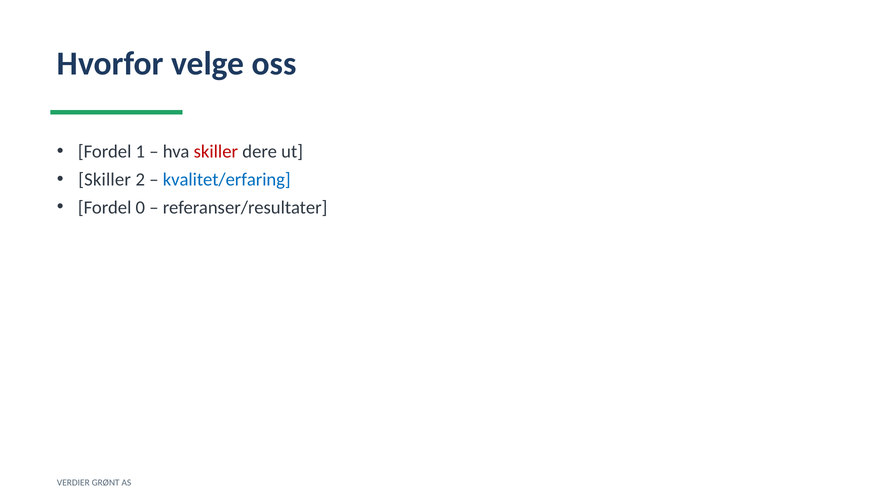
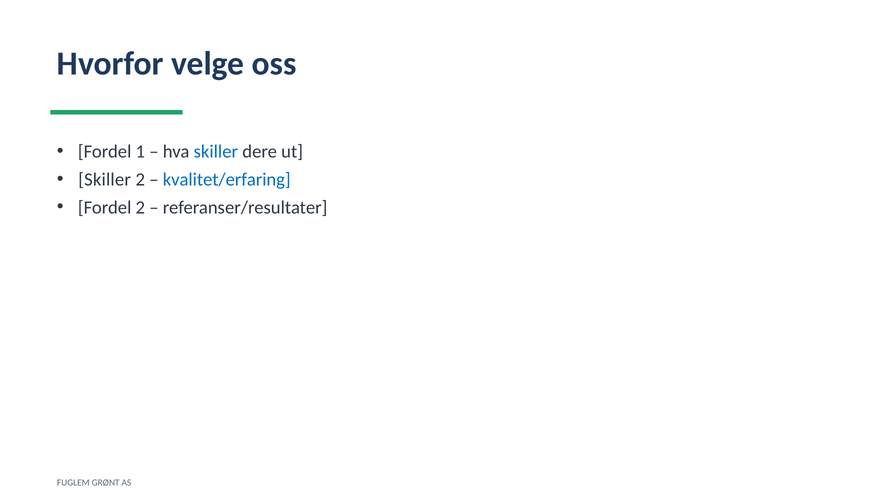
skiller colour: red -> blue (216, 152)
Fordel 0: 0 -> 2 (140, 208)
VERDIER: VERDIER -> FUGLEM (73, 483)
